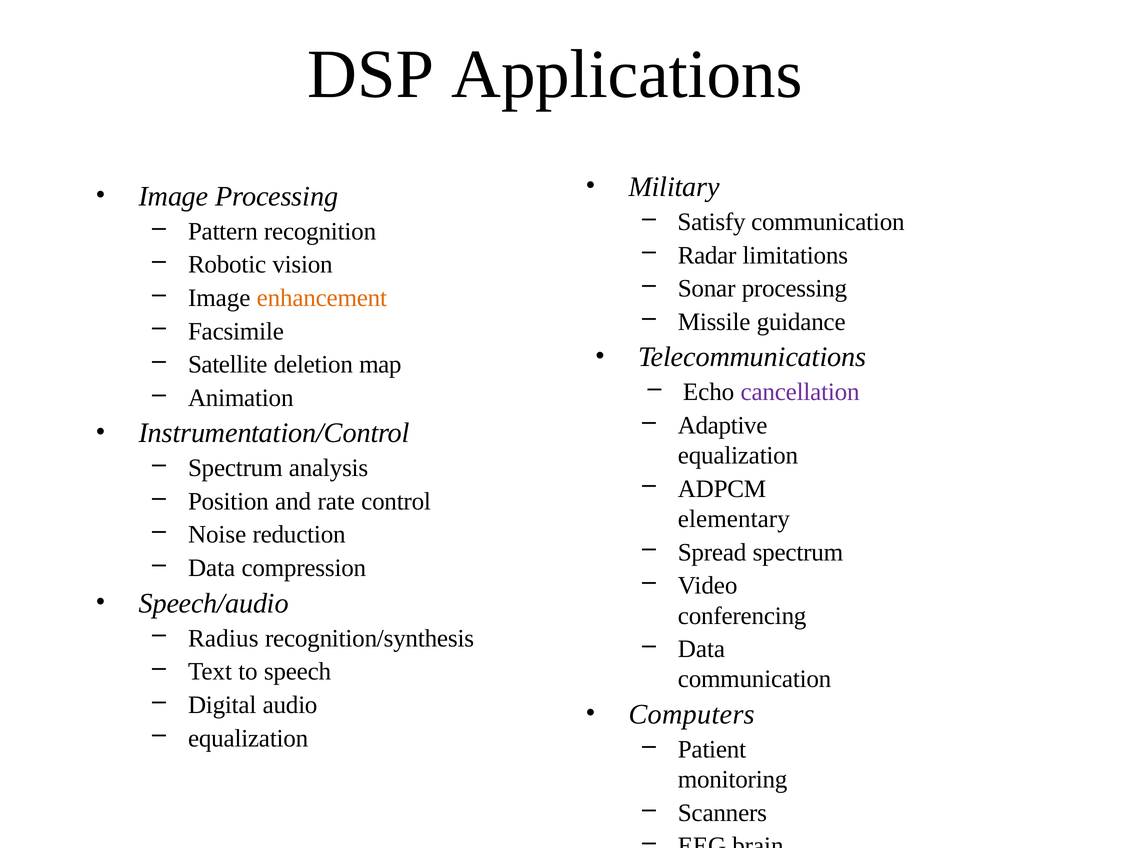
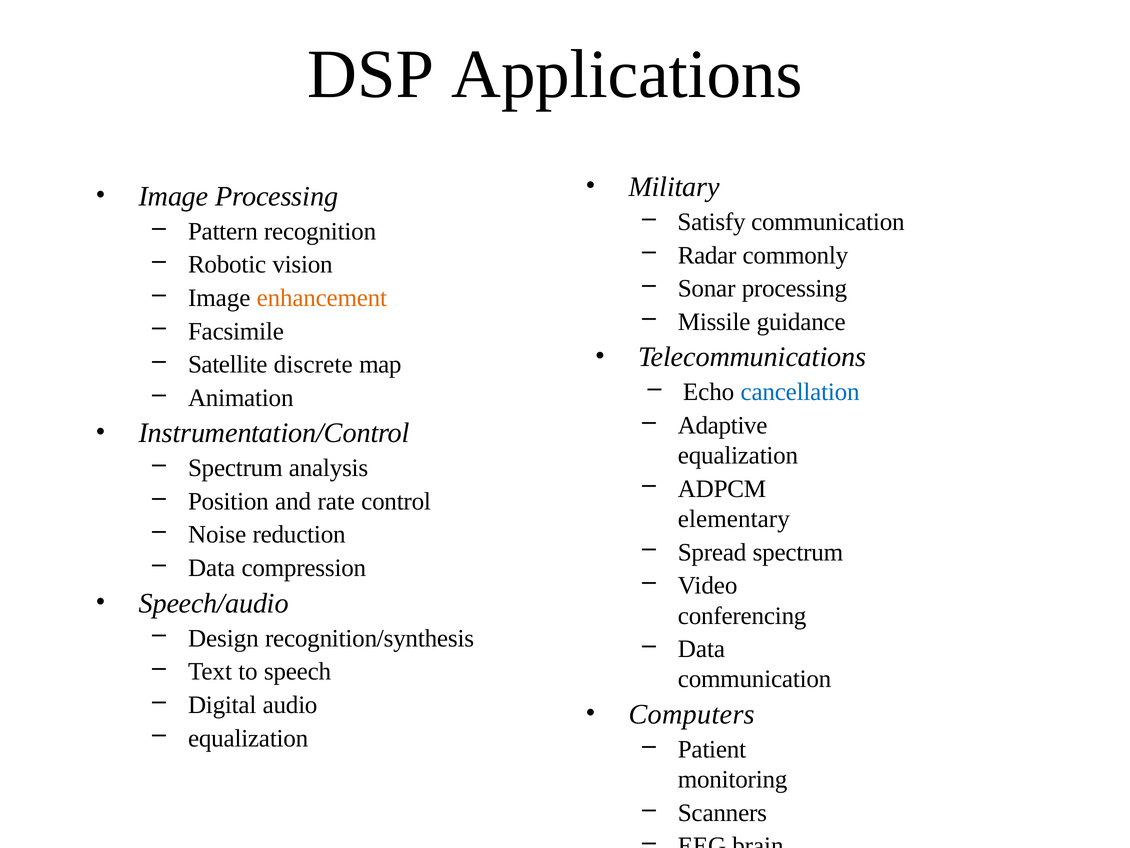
limitations: limitations -> commonly (795, 255)
deletion: deletion -> discrete (313, 364)
cancellation colour: purple -> blue (800, 392)
Radius: Radius -> Design (223, 638)
